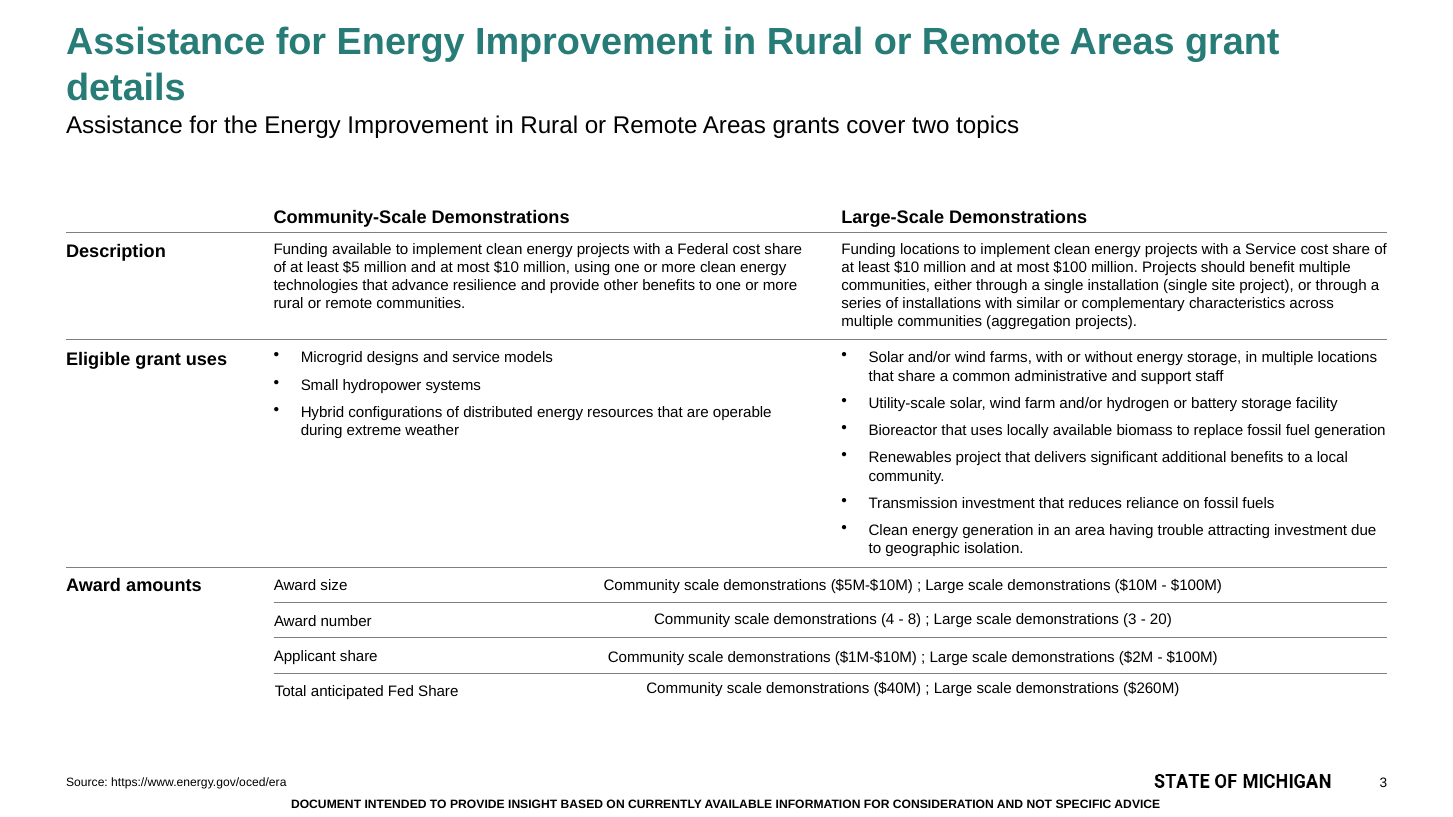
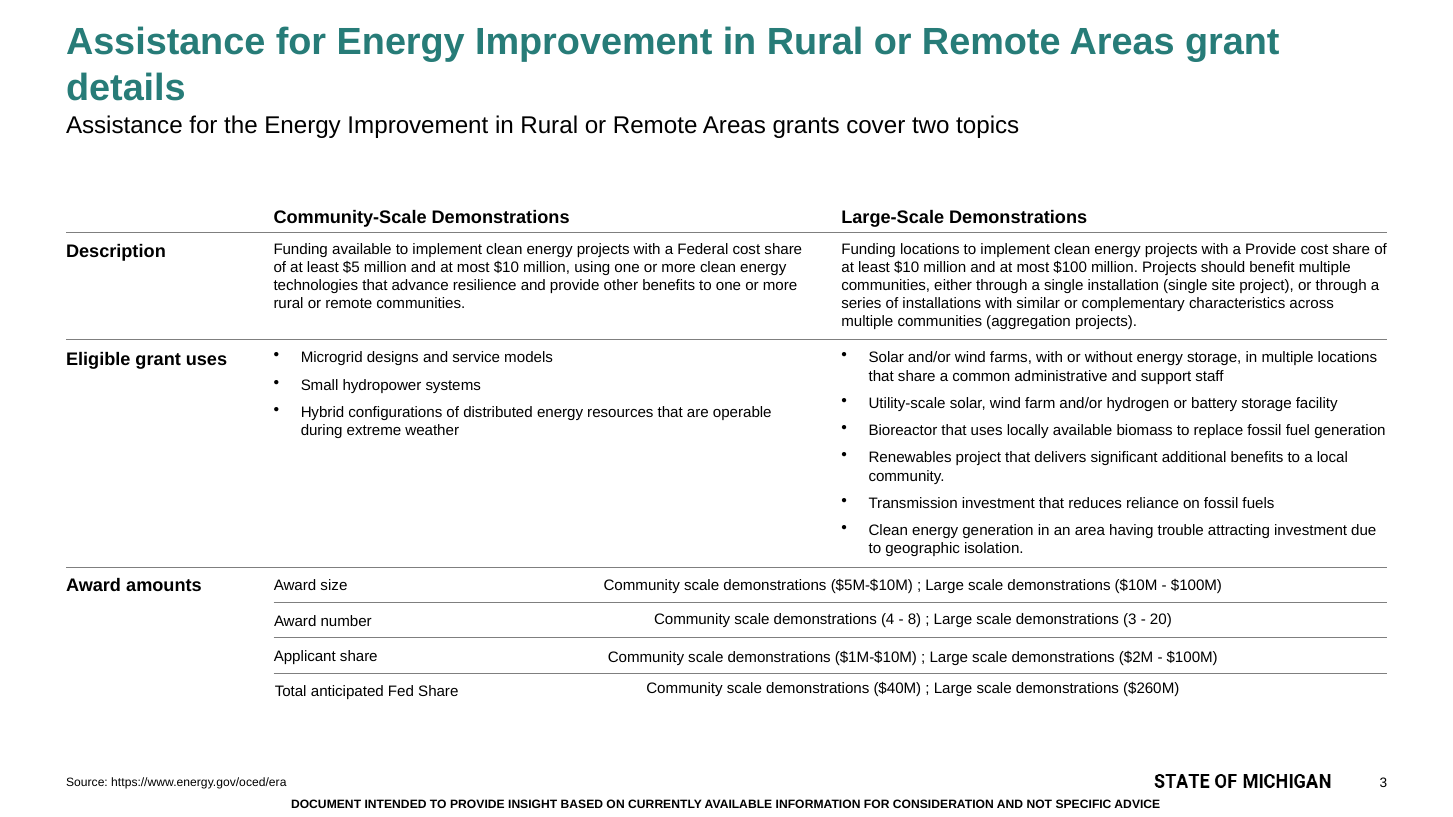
a Service: Service -> Provide (1271, 249)
